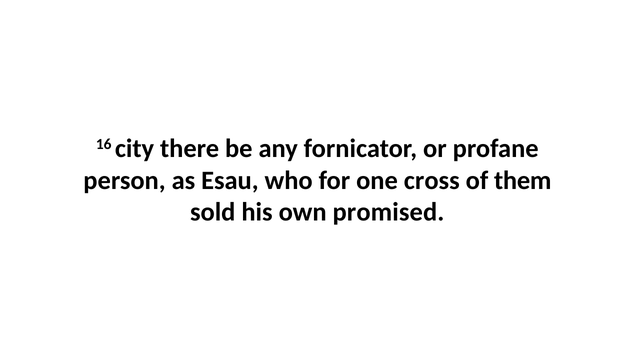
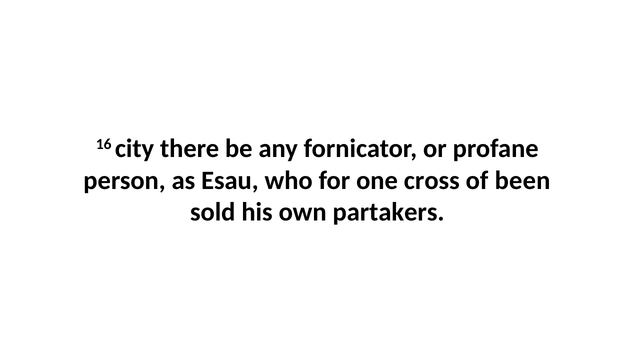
them: them -> been (523, 180)
promised: promised -> partakers (389, 212)
